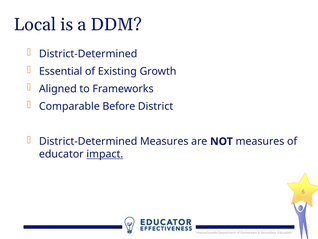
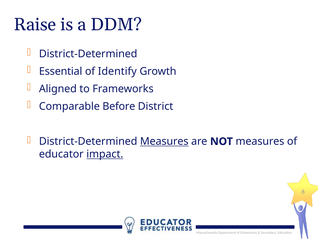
Local: Local -> Raise (35, 24)
Existing: Existing -> Identify (117, 71)
Measures underline: none -> present (164, 141)
